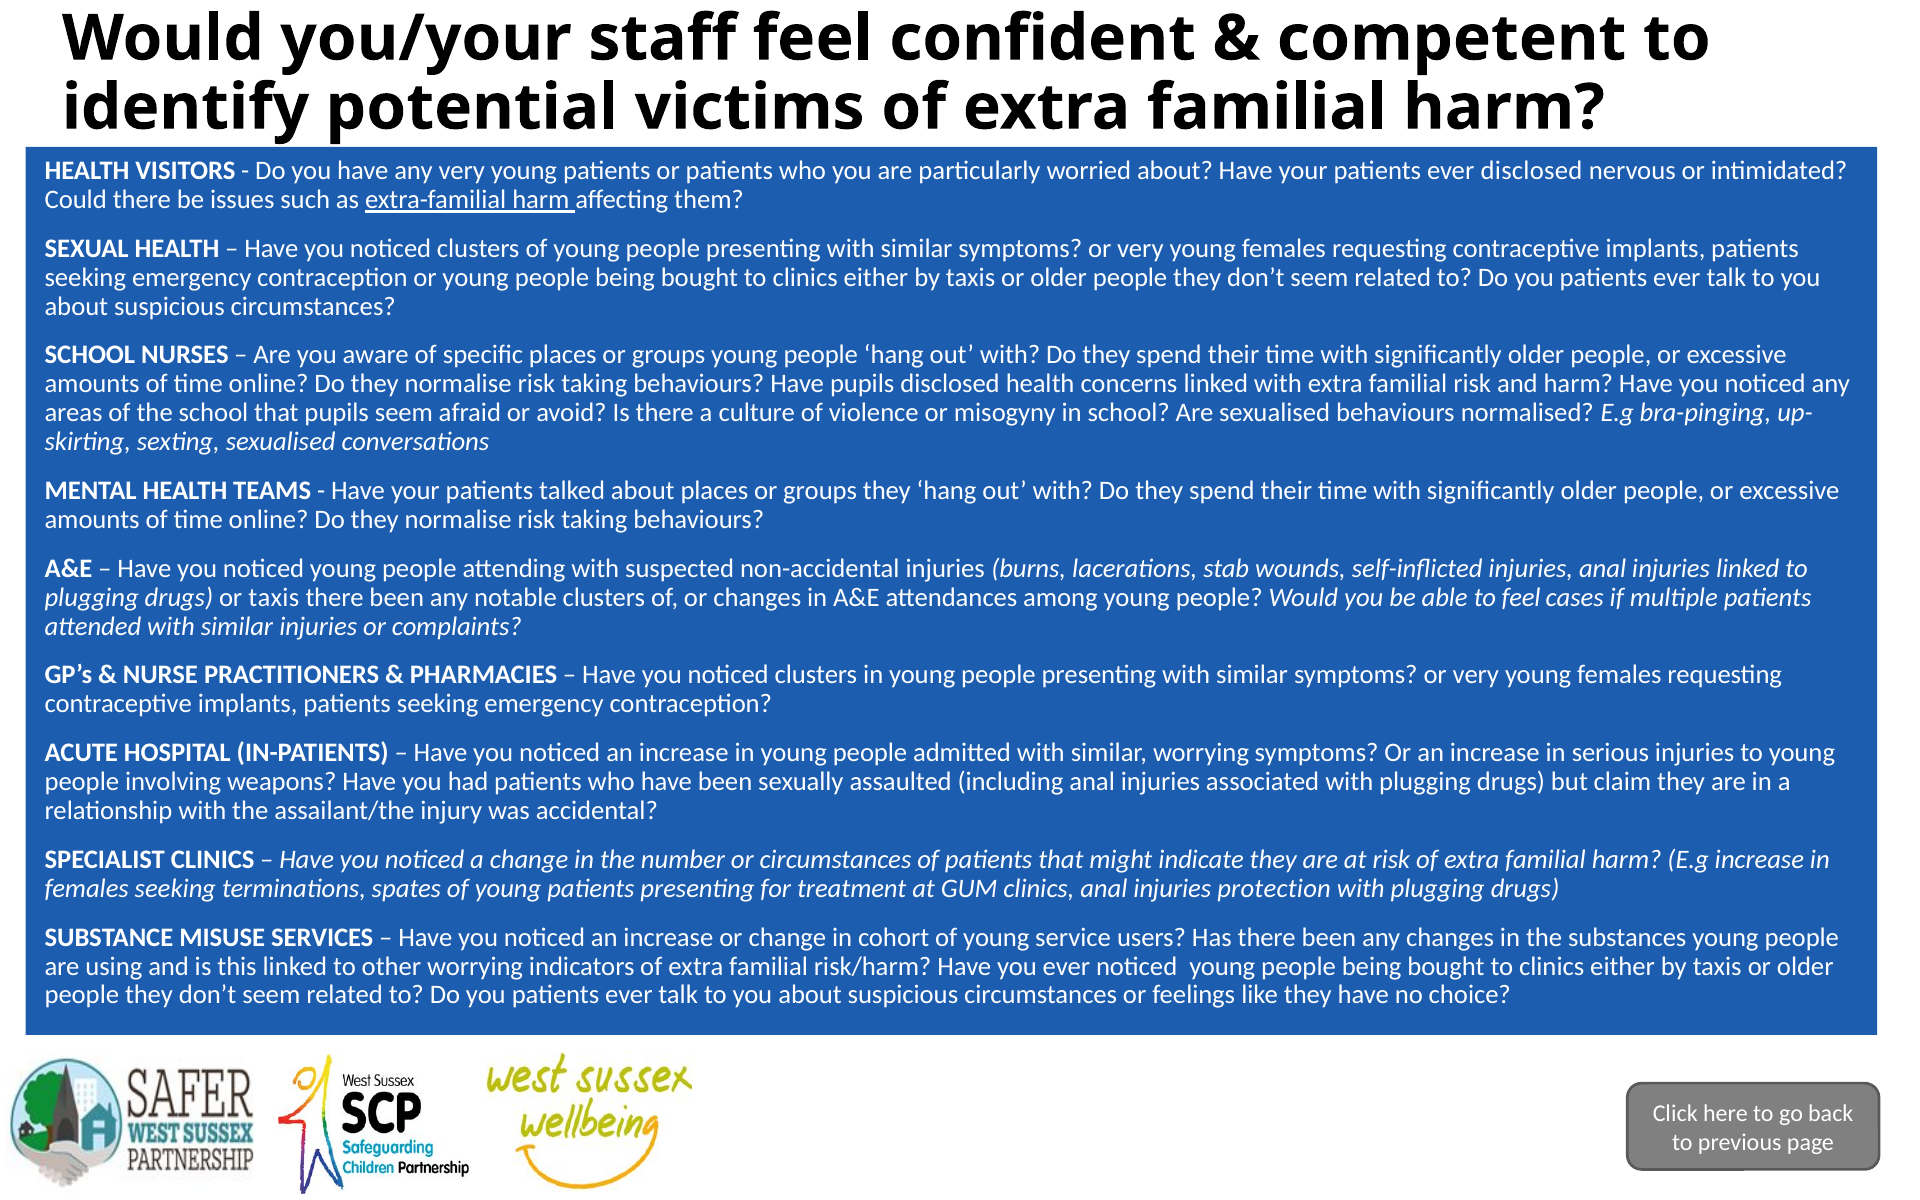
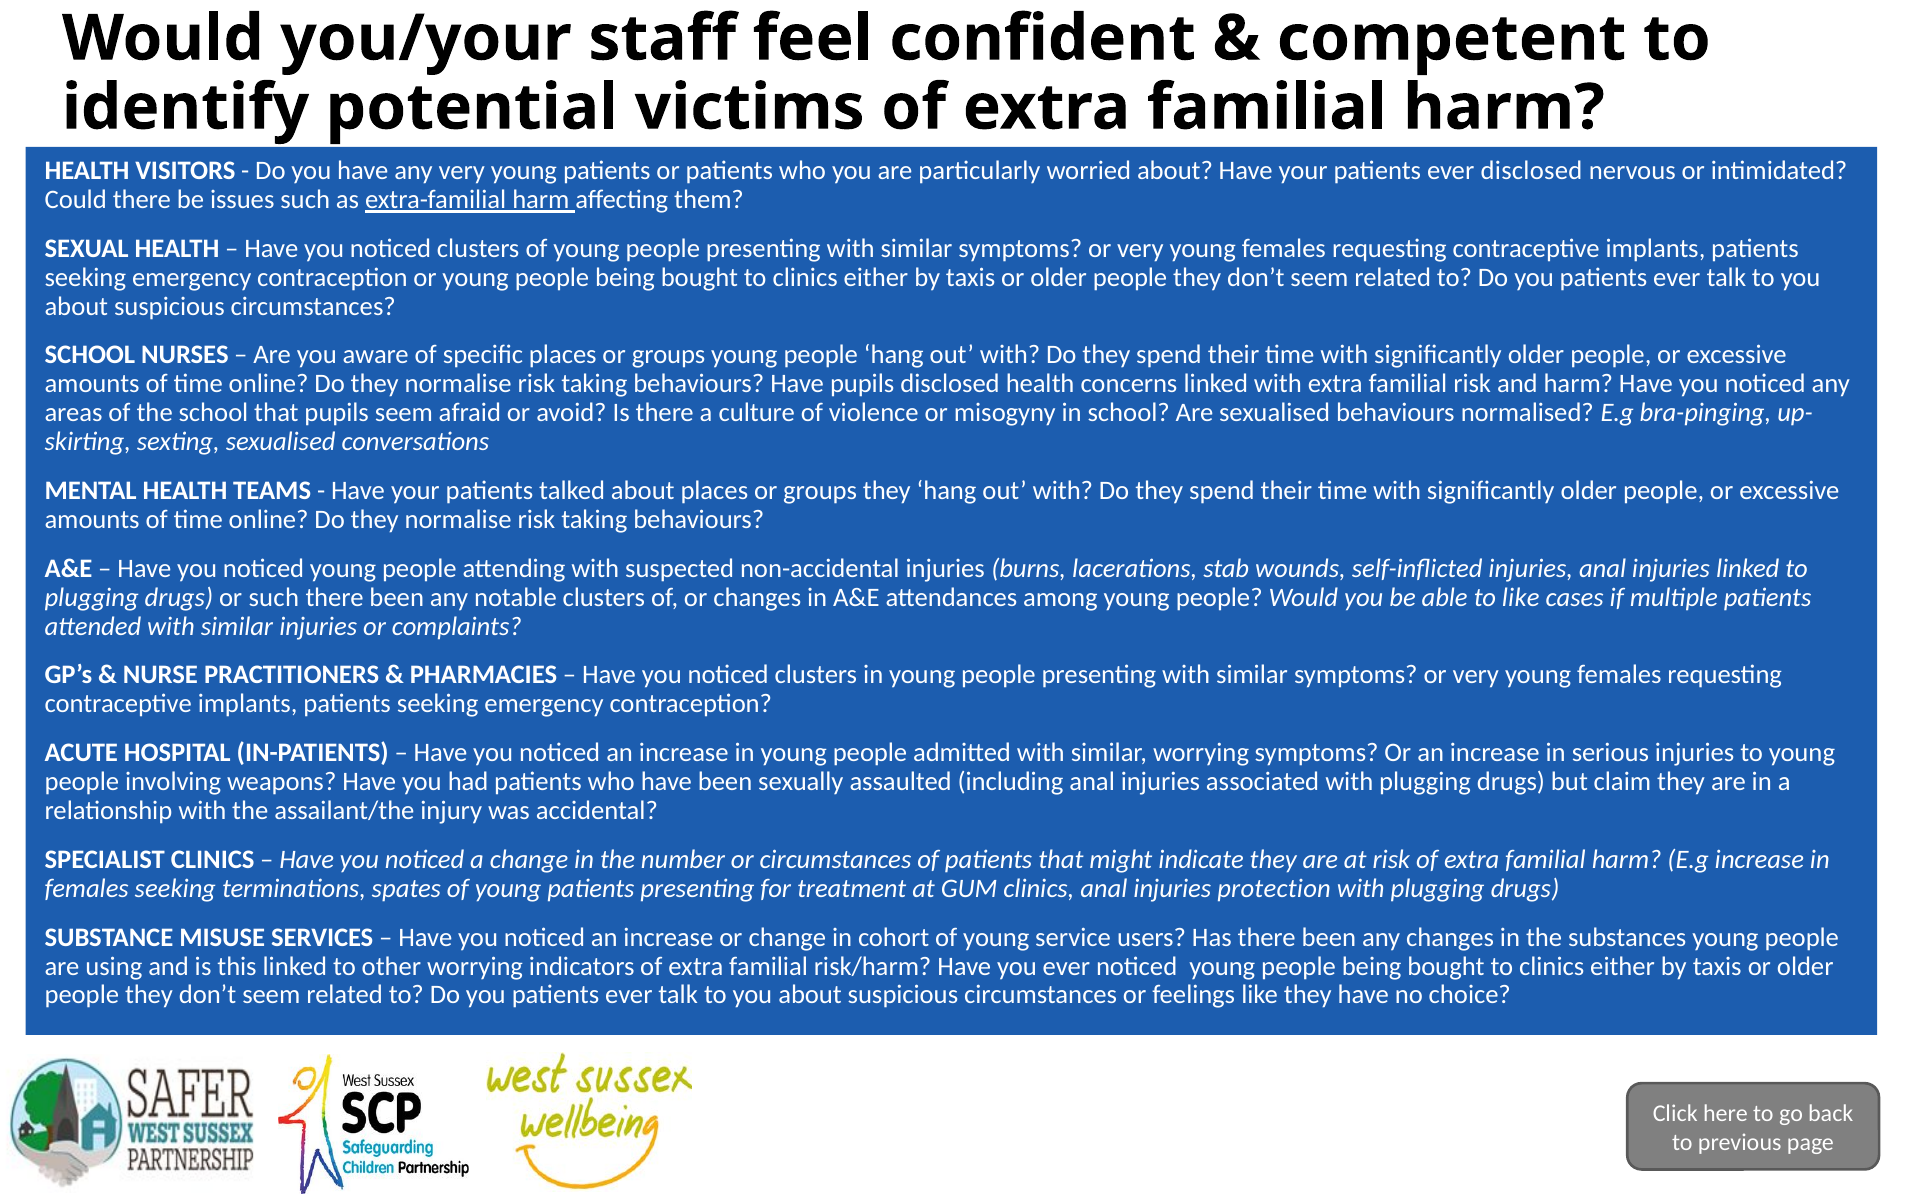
or taxis: taxis -> such (274, 597)
to feel: feel -> like (1521, 597)
